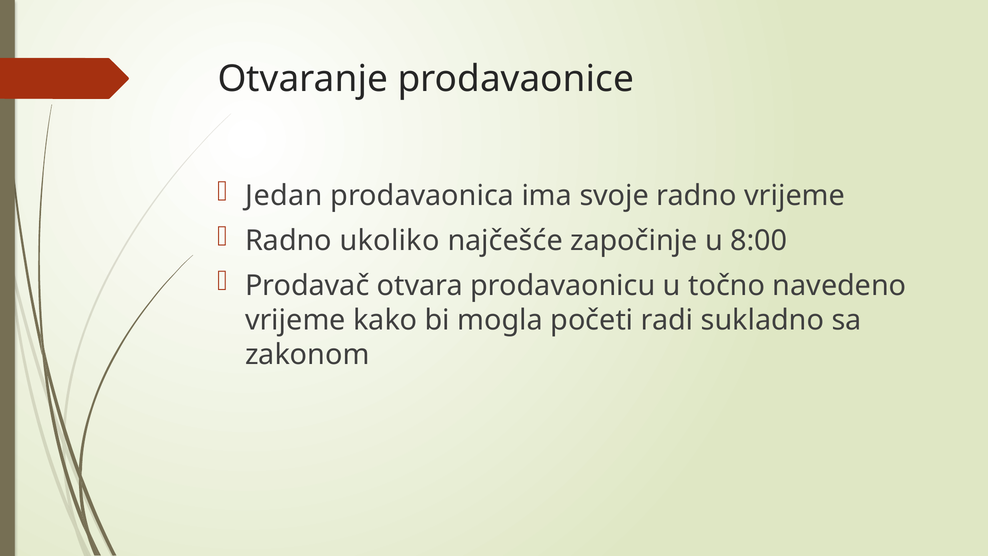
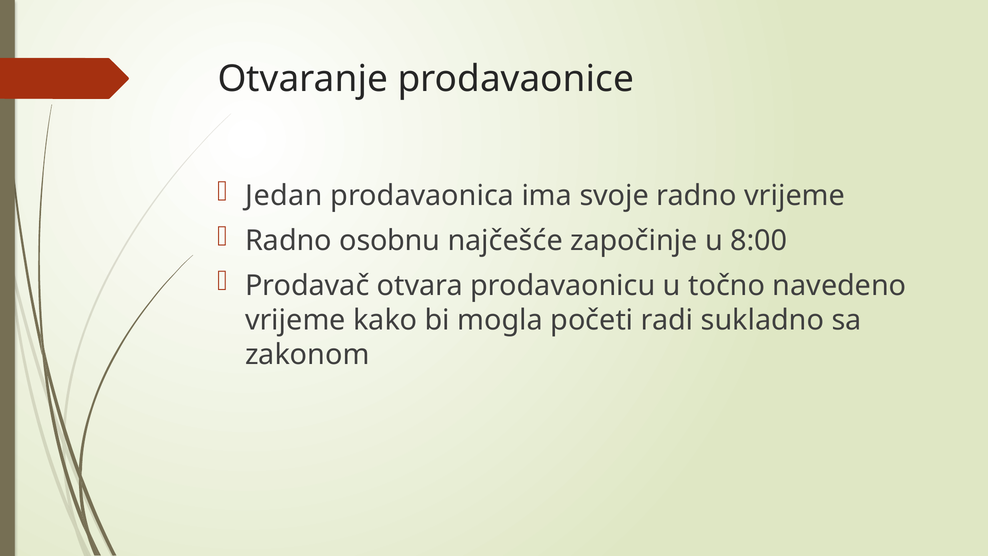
ukoliko: ukoliko -> osobnu (390, 241)
